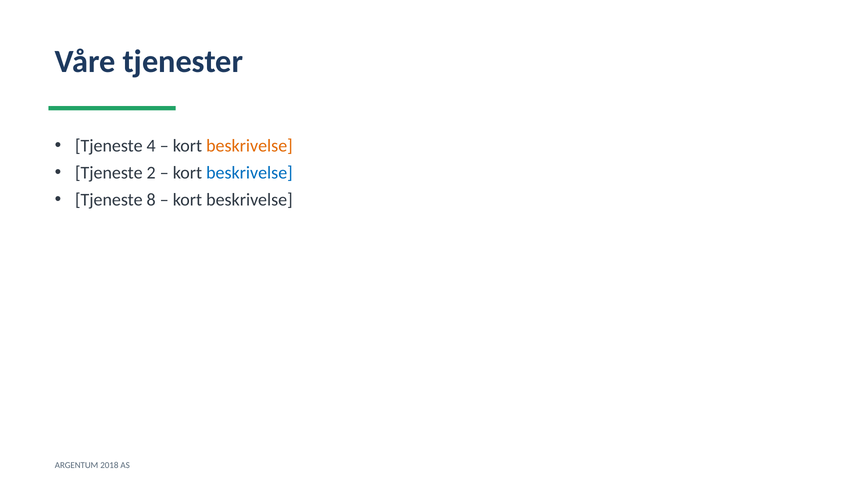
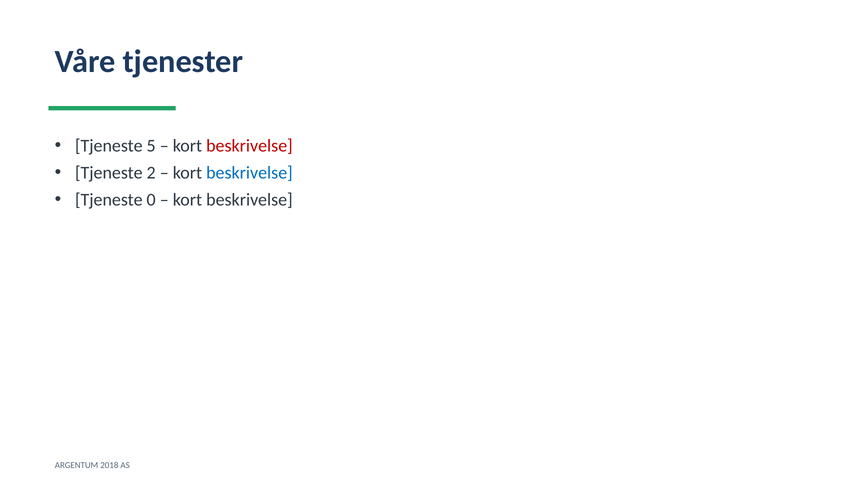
4: 4 -> 5 (151, 146)
beskrivelse colour: orange -> red (249, 146)
8: 8 -> 0 (151, 200)
